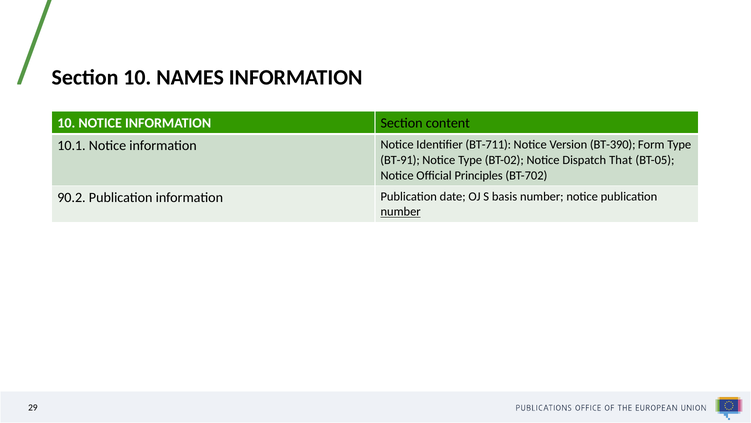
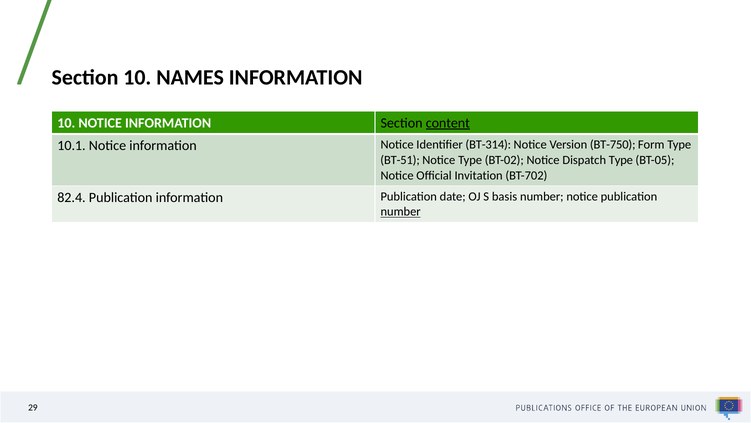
content underline: none -> present (448, 123)
BT-711: BT-711 -> BT-314 (488, 145)
BT-390: BT-390 -> BT-750 (613, 145)
BT-91: BT-91 -> BT-51 (400, 160)
Dispatch That: That -> Type (621, 160)
Principles: Principles -> Invitation (479, 175)
90.2: 90.2 -> 82.4 (71, 197)
